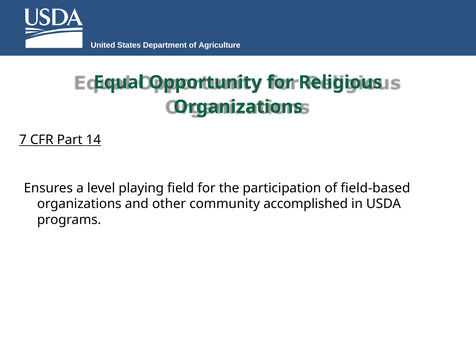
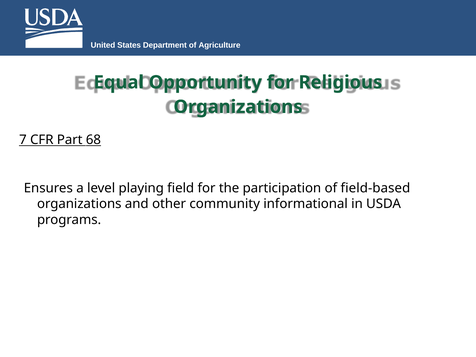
14: 14 -> 68 (93, 140)
accomplished: accomplished -> informational (306, 204)
